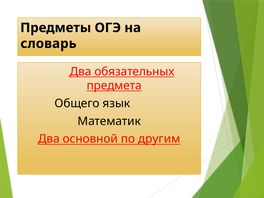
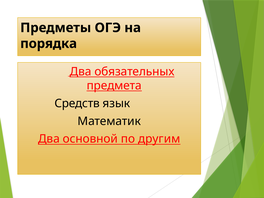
словарь: словарь -> порядка (49, 44)
Общего: Общего -> Средств (77, 103)
